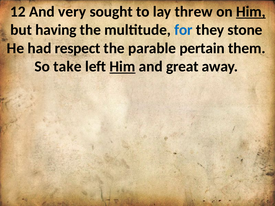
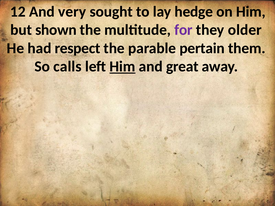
threw: threw -> hedge (194, 12)
Him underline: present -> none (251, 12)
having: having -> shown (56, 30)
for colour: blue -> purple (183, 30)
stone: stone -> older (245, 30)
take: take -> calls (67, 67)
